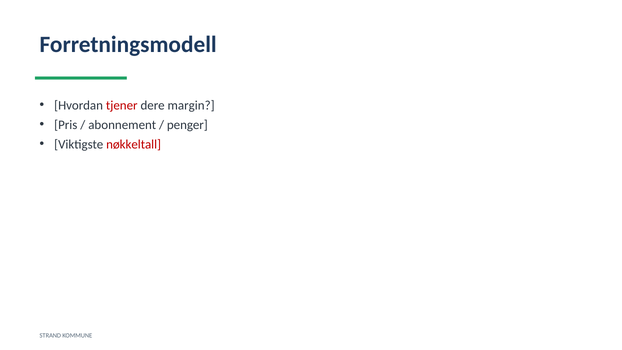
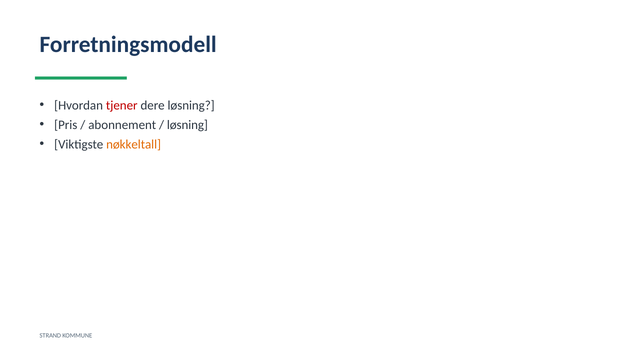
dere margin: margin -> løsning (191, 105)
penger: penger -> løsning (187, 125)
nøkkeltall colour: red -> orange (134, 144)
